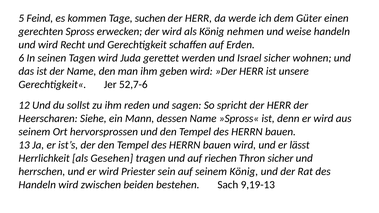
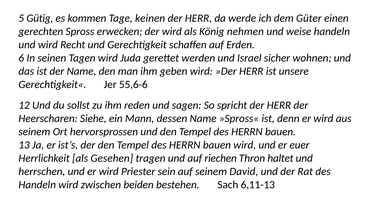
Feind: Feind -> Gütig (40, 18)
suchen: suchen -> keinen (150, 18)
52,7-6: 52,7-6 -> 55,6-6 (133, 85)
lässt: lässt -> euer (300, 145)
Thron sicher: sicher -> haltet (280, 158)
seinem König: König -> David (244, 172)
9,19-13: 9,19-13 -> 6,11-13 (258, 185)
